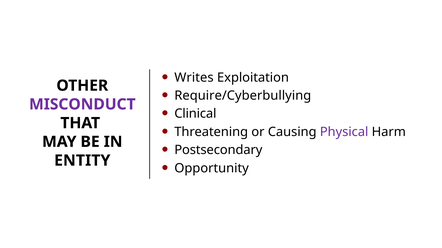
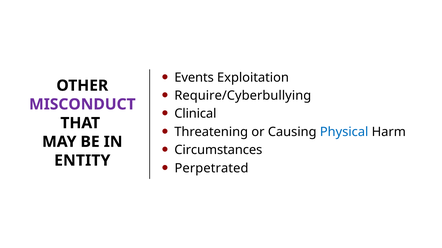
Writes: Writes -> Events (194, 78)
Physical colour: purple -> blue (344, 132)
Postsecondary: Postsecondary -> Circumstances (218, 150)
Opportunity: Opportunity -> Perpetrated (212, 169)
